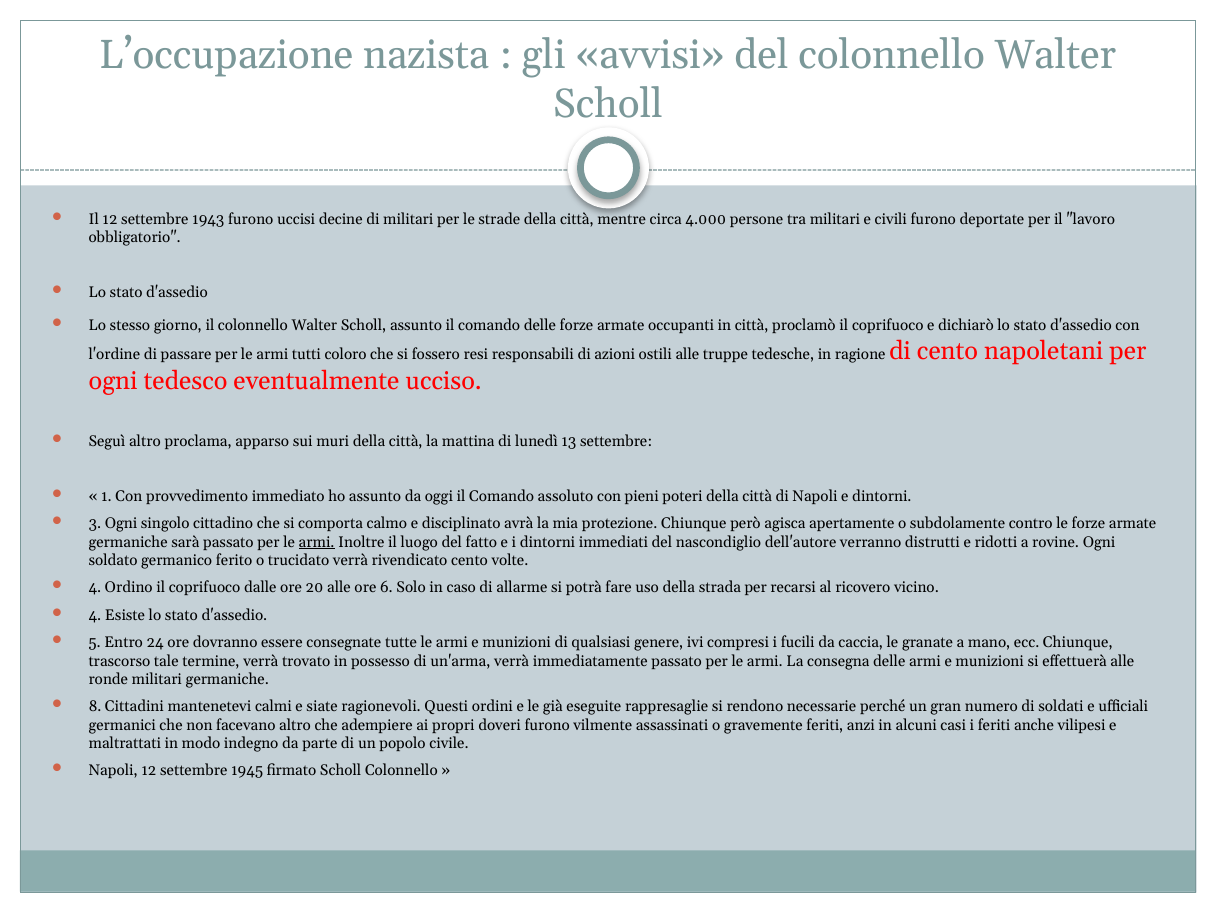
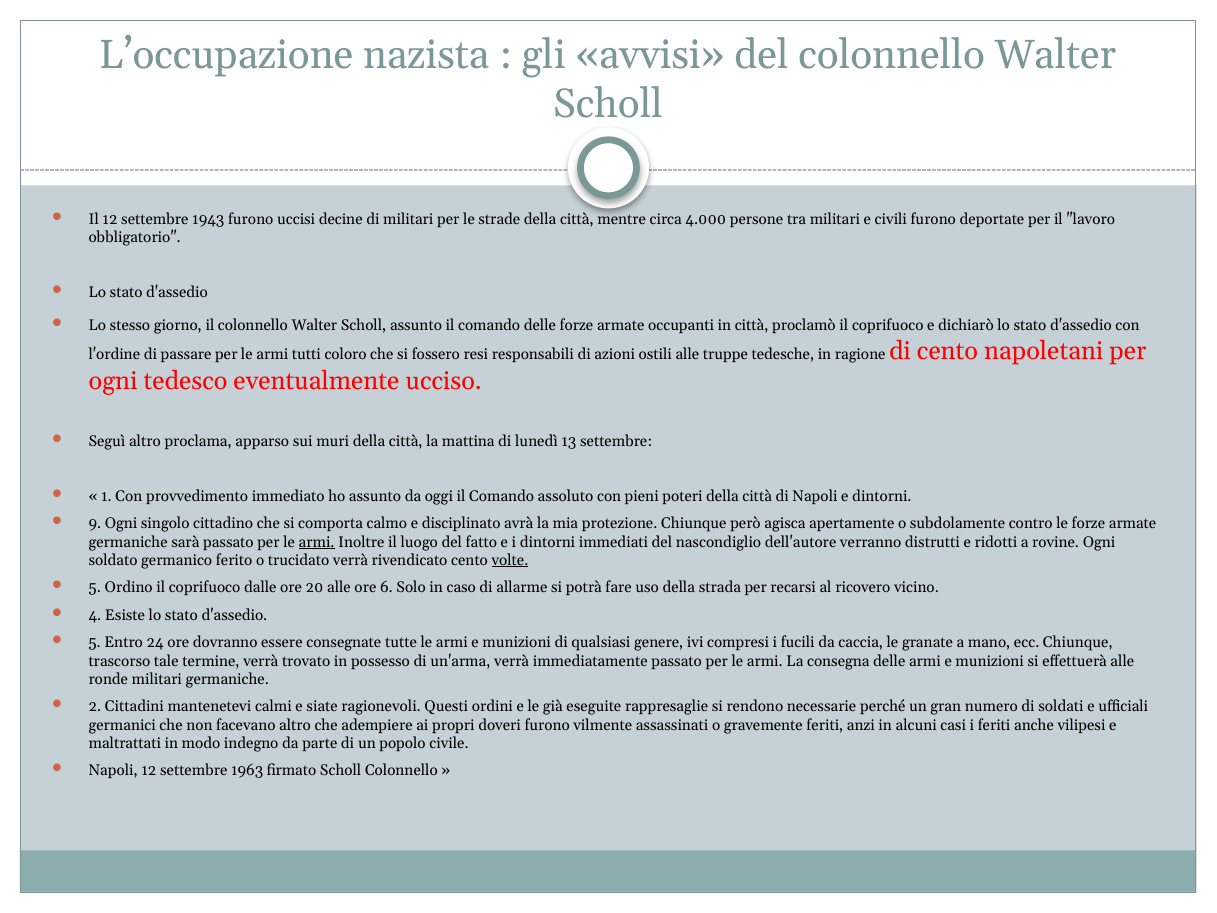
3: 3 -> 9 (95, 524)
volte underline: none -> present (510, 560)
4: 4 -> 5 (95, 588)
8: 8 -> 2 (95, 707)
1945: 1945 -> 1963 (247, 771)
